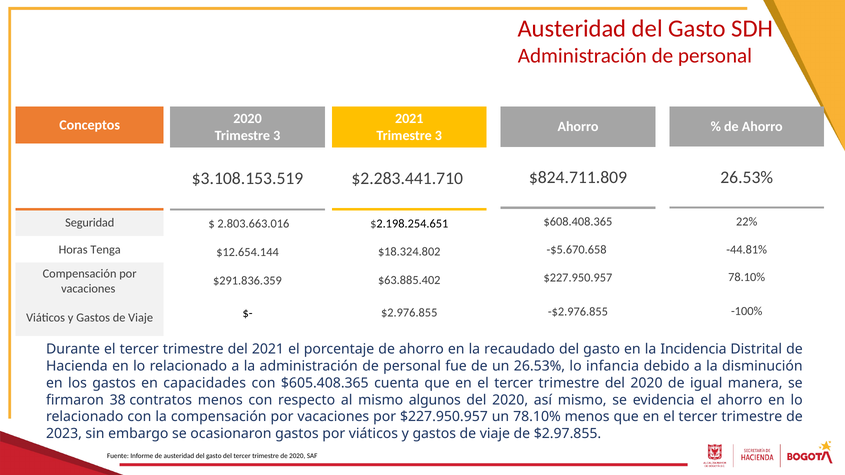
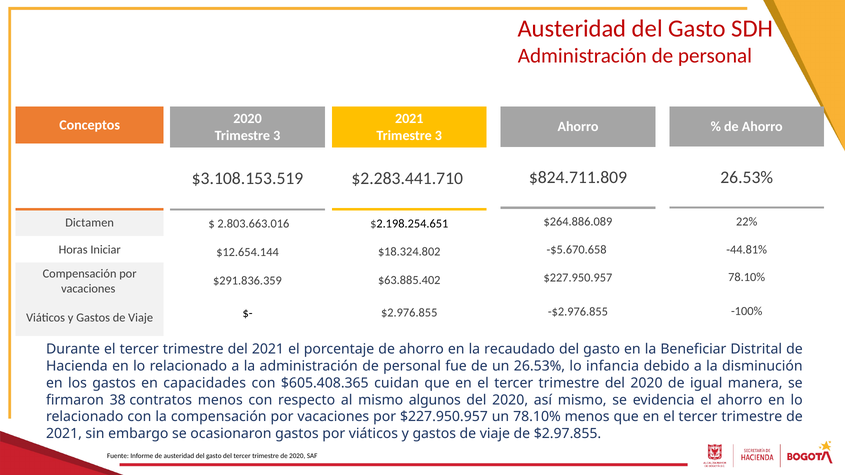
$608.408.365: $608.408.365 -> $264.886.089 (578, 222)
Seguridad: Seguridad -> Dictamen (90, 223)
Tenga: Tenga -> Iniciar (106, 250)
Incidencia: Incidencia -> Beneficiar (693, 349)
cuenta: cuenta -> cuidan (397, 383)
2023: 2023 -> 2021 (64, 434)
